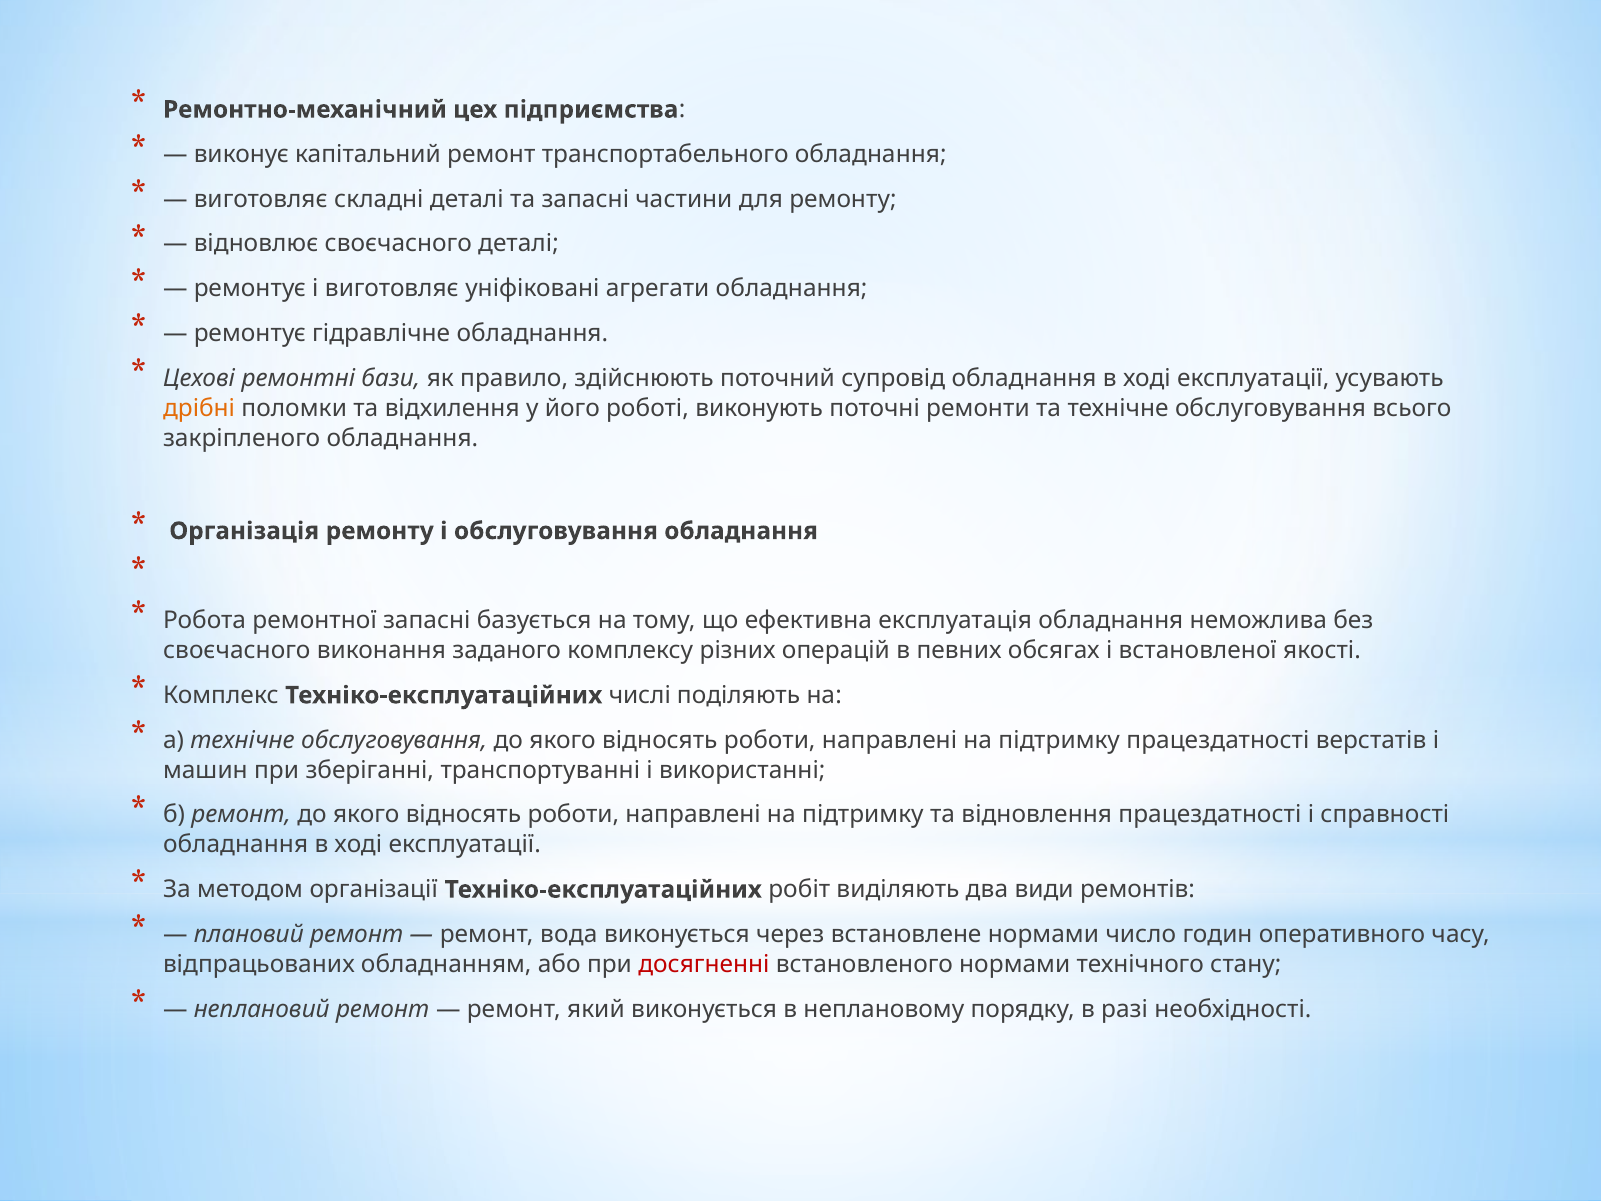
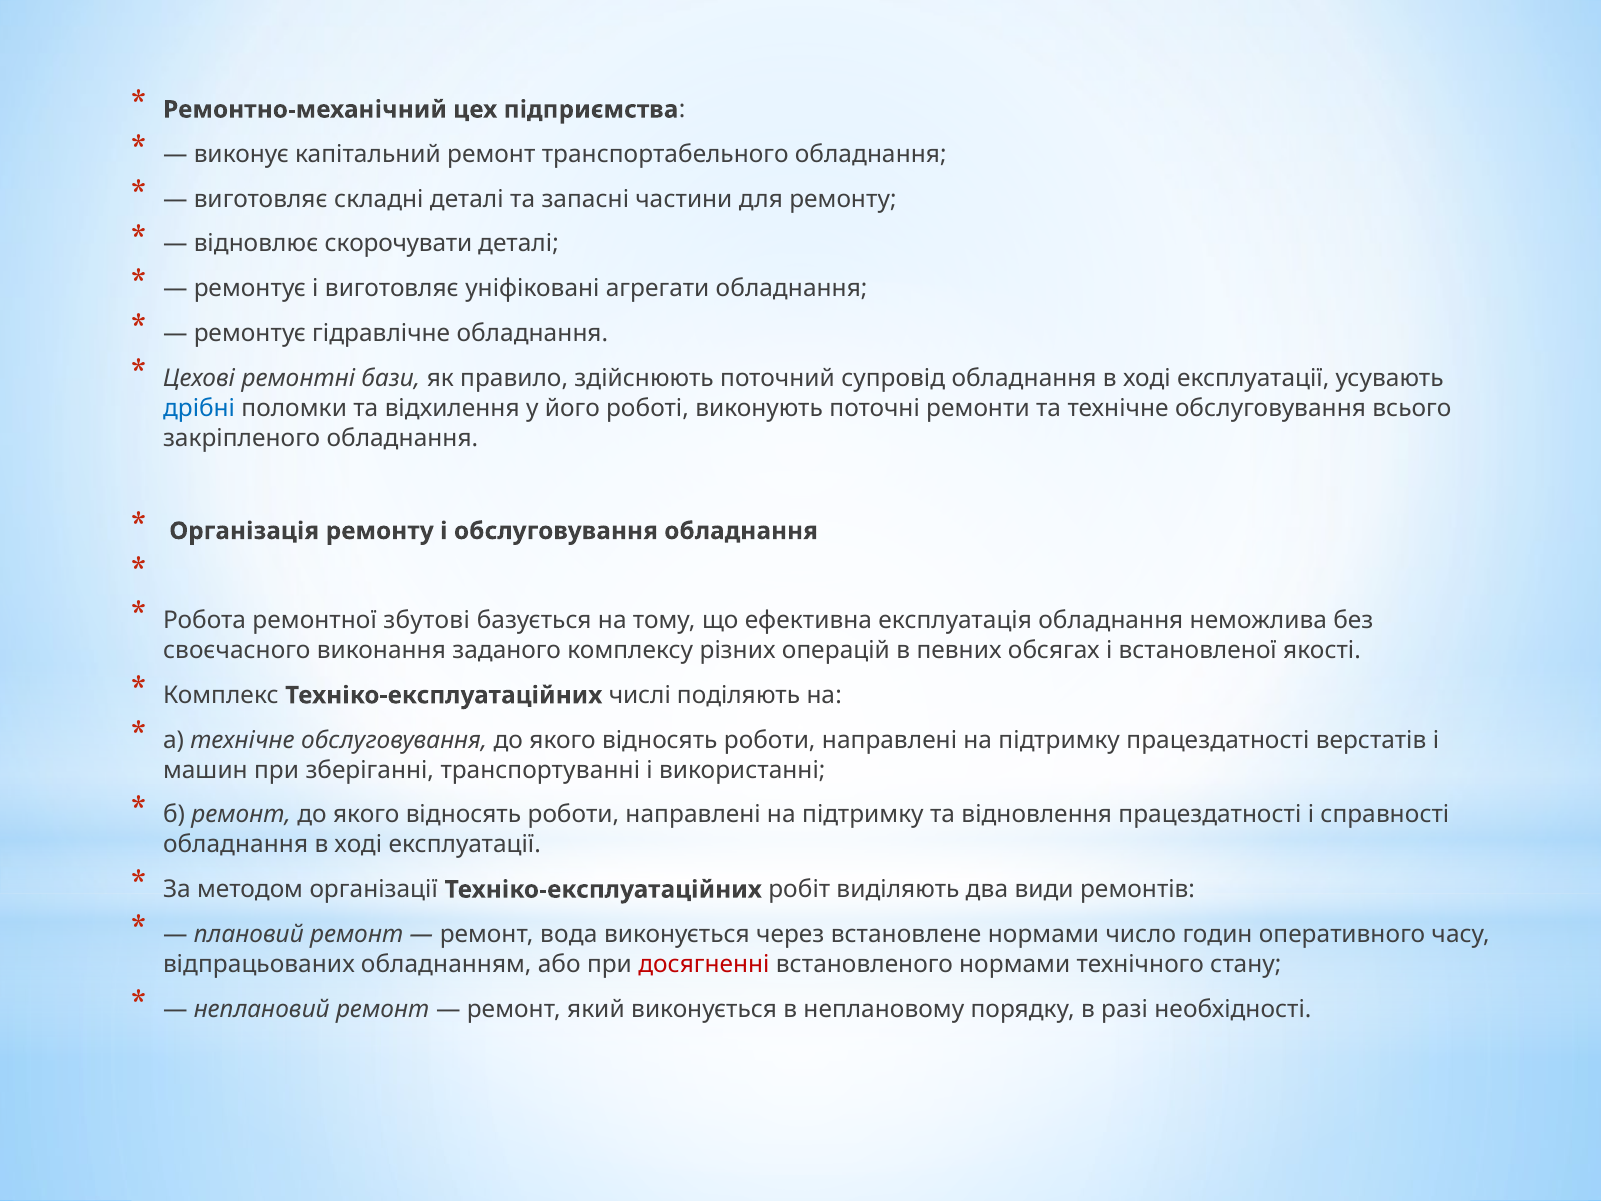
відновлює своєчасного: своєчасного -> скорочувати (398, 244)
дрібні colour: orange -> blue (199, 408)
ремонтної запасні: запасні -> збутові (427, 620)
